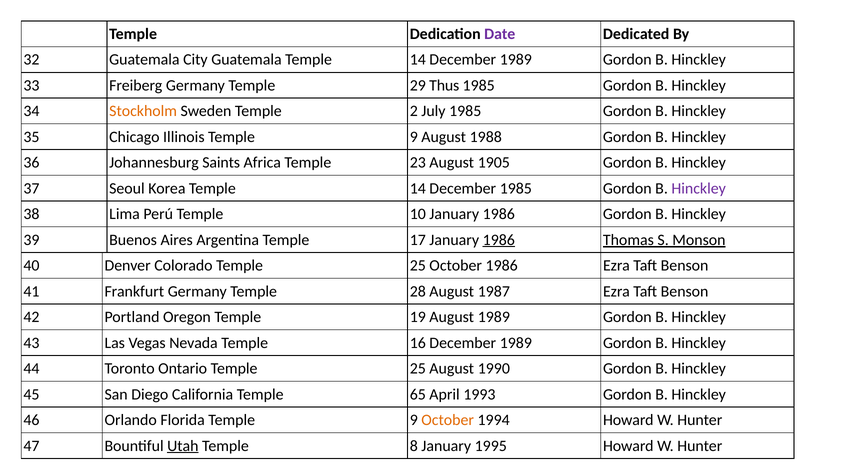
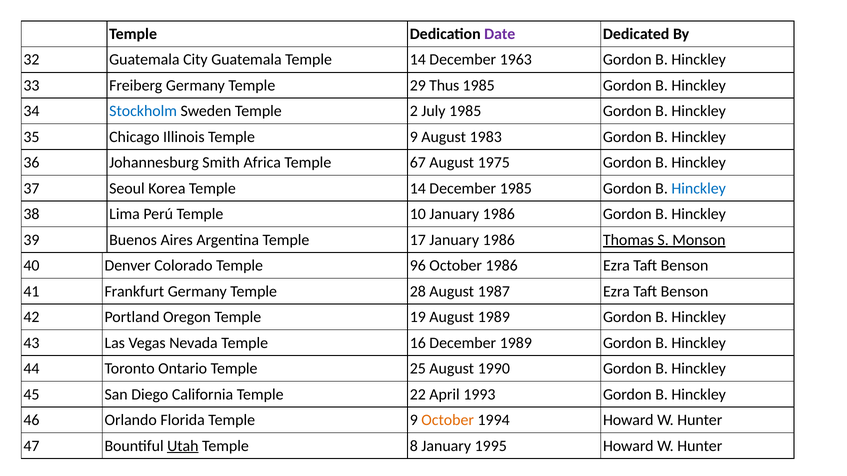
14 December 1989: 1989 -> 1963 (516, 60)
Stockholm colour: orange -> blue (143, 111)
1988: 1988 -> 1983 (486, 137)
Saints: Saints -> Smith (221, 163)
23: 23 -> 67 (418, 163)
1905: 1905 -> 1975 (494, 163)
Hinckley colour: purple -> blue (699, 189)
1986 underline: present -> none (499, 240)
Colorado Temple 25: 25 -> 96 (418, 266)
65: 65 -> 22 (418, 395)
